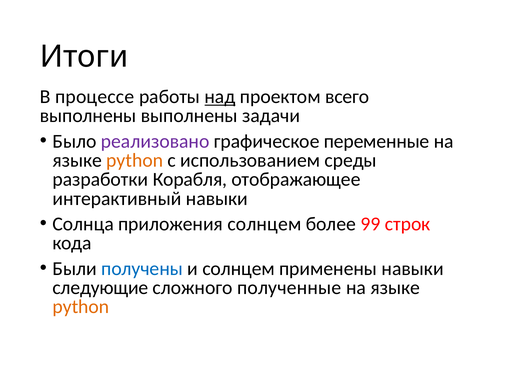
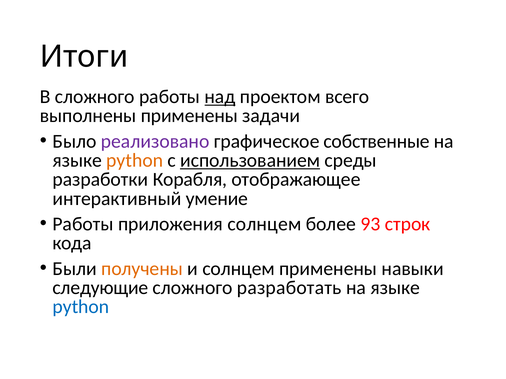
В процессе: процессе -> сложного (95, 97)
выполнены выполнены: выполнены -> применены (189, 116)
переменные: переменные -> собственные (377, 141)
использованием underline: none -> present (250, 161)
интерактивный навыки: навыки -> умение (217, 199)
Солнца: Солнца -> Работы (83, 224)
99: 99 -> 93 (370, 224)
получены colour: blue -> orange (142, 269)
полученные: полученные -> разработать (289, 288)
python colour: orange -> blue (81, 307)
